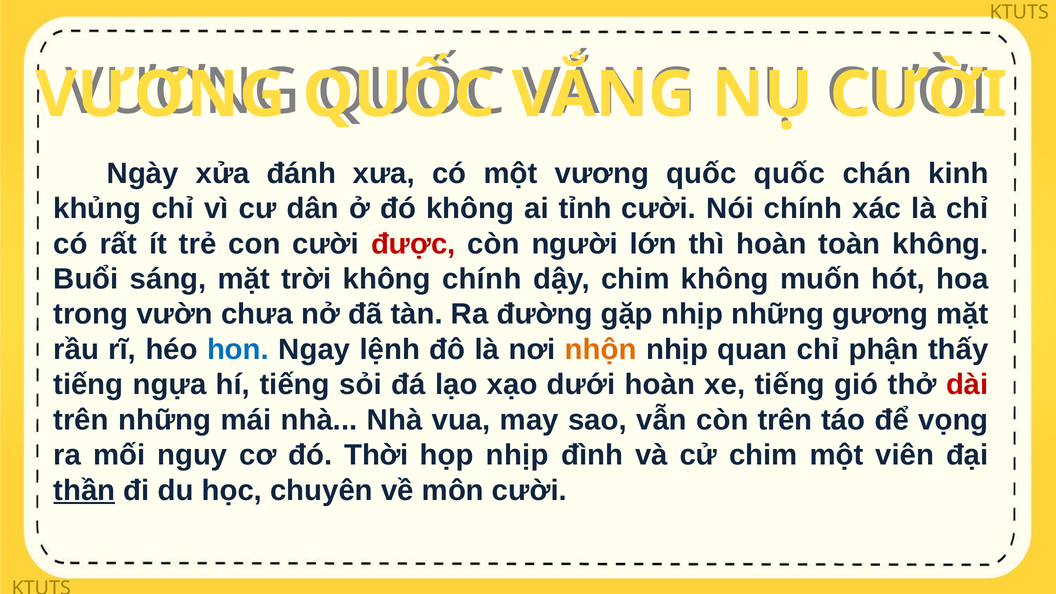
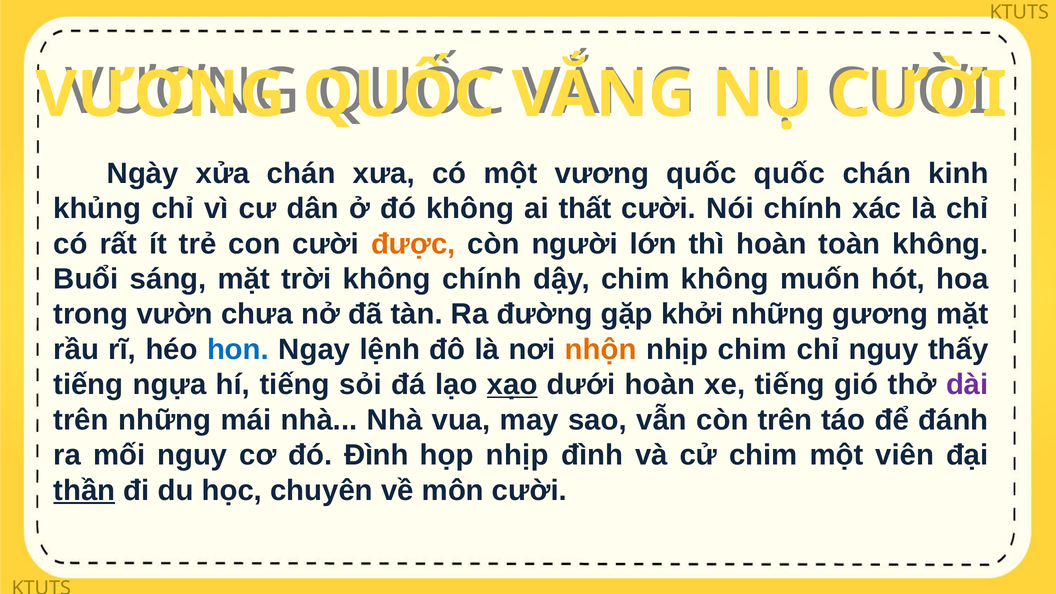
xửa đánh: đánh -> chán (301, 173)
tỉnh: tỉnh -> thất (585, 209)
được colour: red -> orange (413, 244)
gặp nhịp: nhịp -> khởi (692, 314)
nhịp quan: quan -> chim (752, 349)
chỉ phận: phận -> nguy (884, 349)
xạo underline: none -> present (512, 385)
dài colour: red -> purple (967, 385)
vọng: vọng -> đánh (953, 420)
đó Thời: Thời -> Đình (376, 455)
